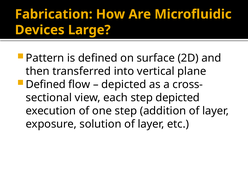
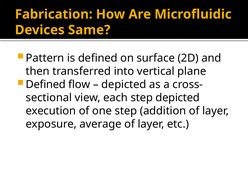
Large: Large -> Same (89, 30)
solution: solution -> average (100, 124)
